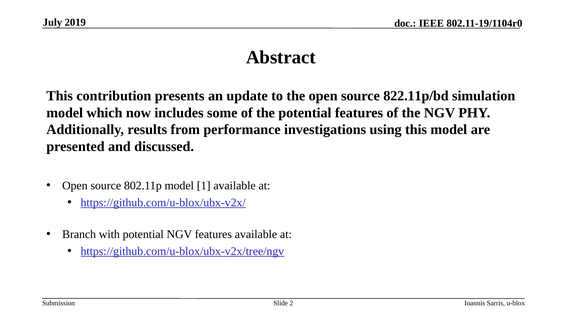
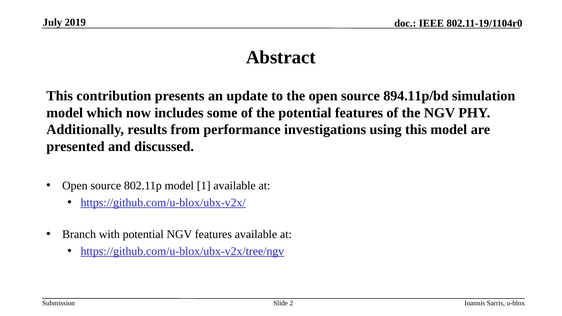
822.11p/bd: 822.11p/bd -> 894.11p/bd (416, 96)
